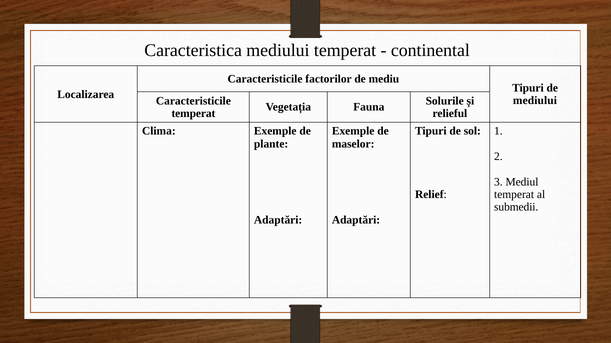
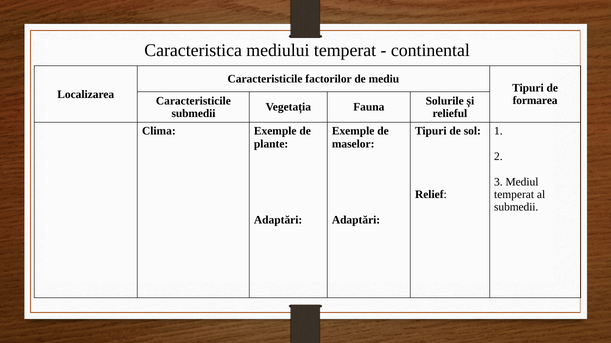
mediului: mediului -> formarea (535, 101)
temperat: temperat -> submedii (193, 114)
